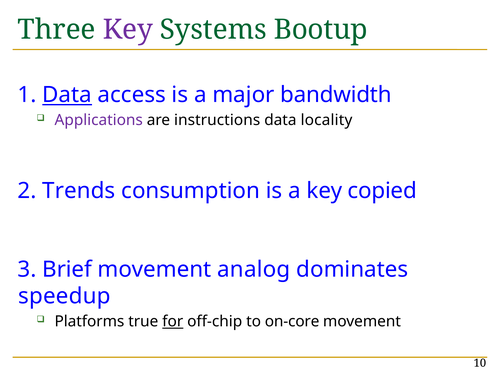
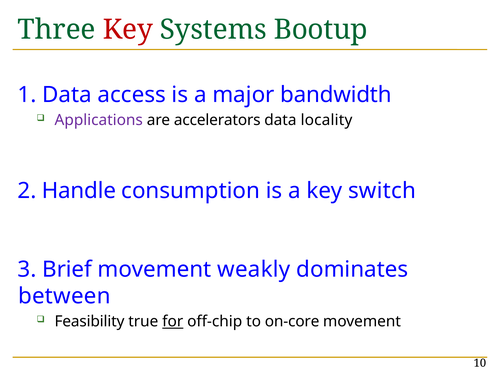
Key colour: purple -> red (128, 30)
Data underline: present -> none (67, 95)
instructions: instructions -> accelerators (217, 120)
Trends: Trends -> Handle (79, 191)
copied: copied -> switch (382, 191)
analog: analog -> weakly (254, 269)
speedup: speedup -> between (64, 296)
Platforms: Platforms -> Feasibility (89, 321)
